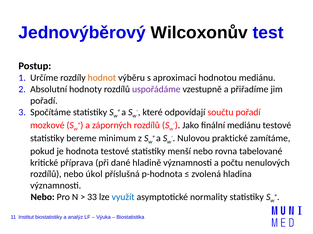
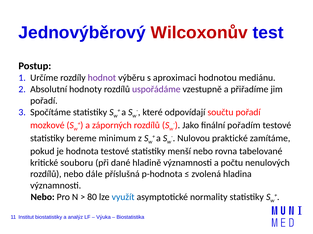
Wilcoxonův colour: black -> red (199, 33)
hodnot colour: orange -> purple (102, 78)
finální mediánu: mediánu -> pořadím (244, 126)
příprava: příprava -> souboru (77, 163)
úkol: úkol -> dále (94, 175)
33: 33 -> 80 (92, 198)
